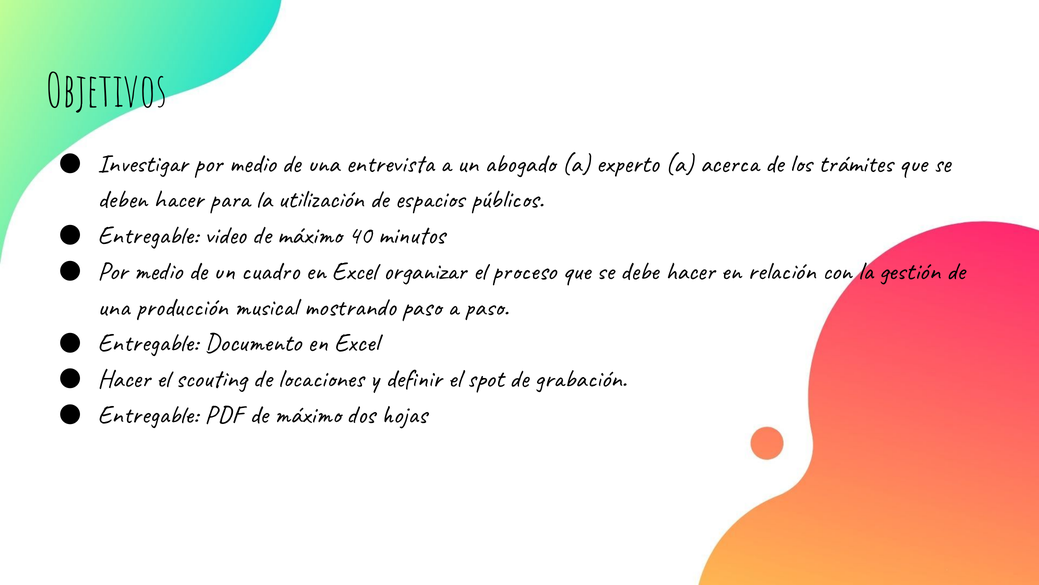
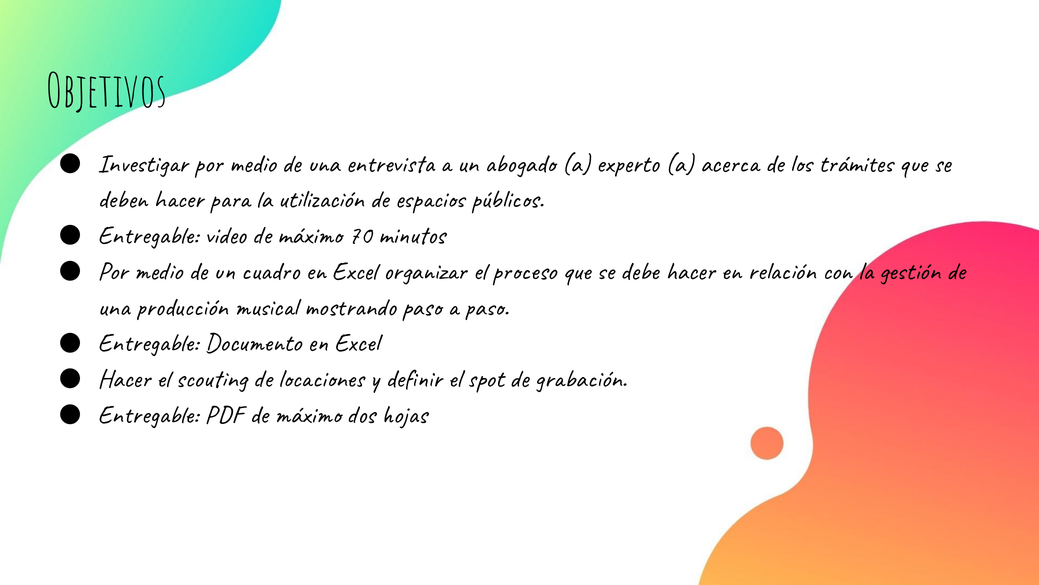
40: 40 -> 70 (360, 235)
